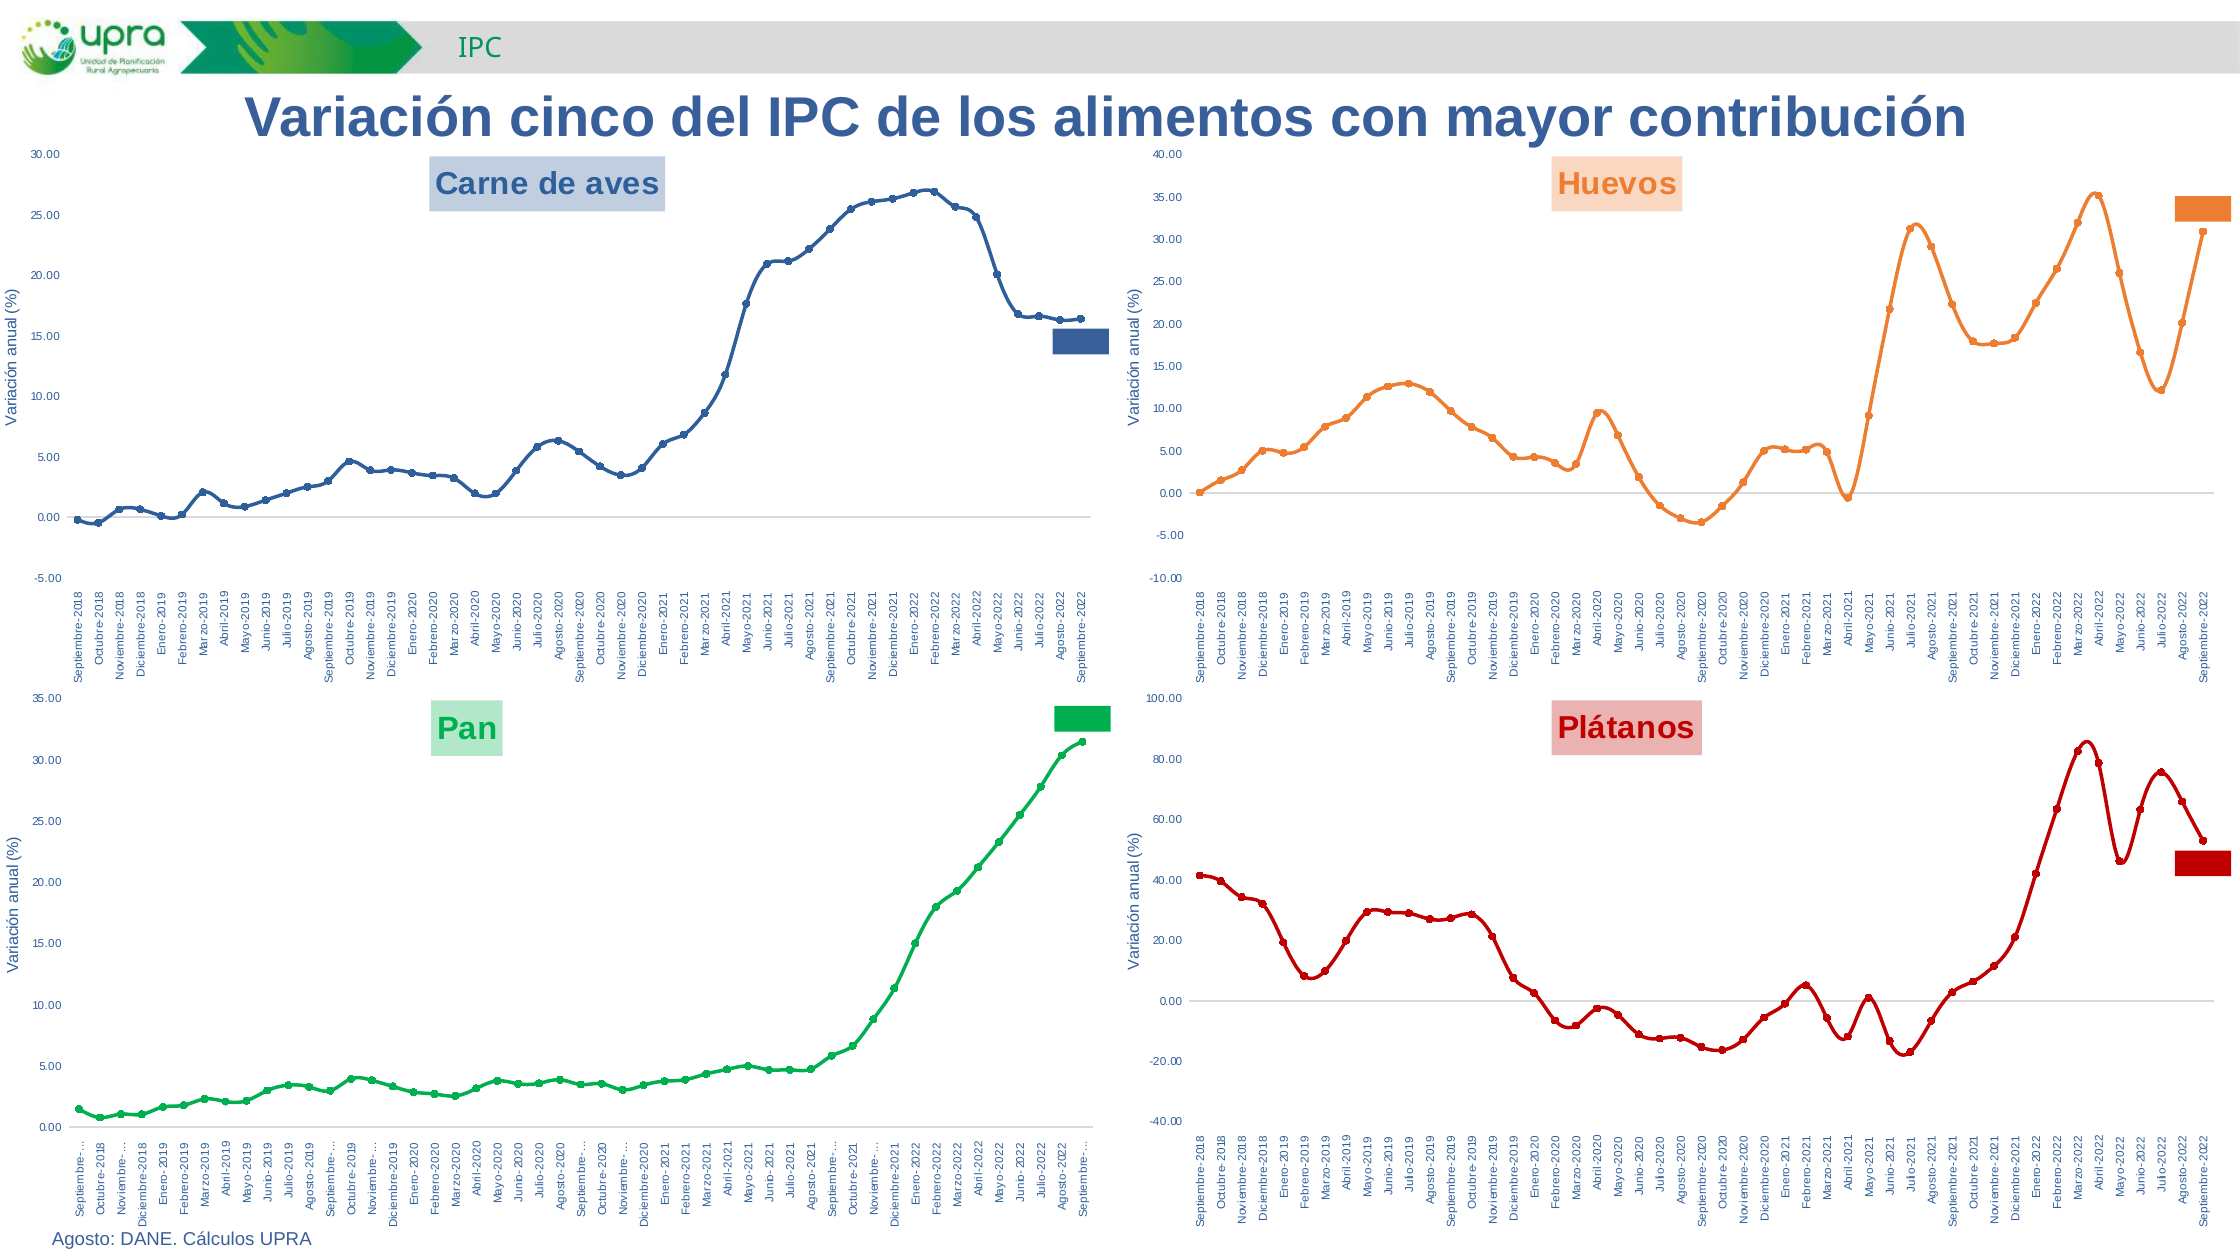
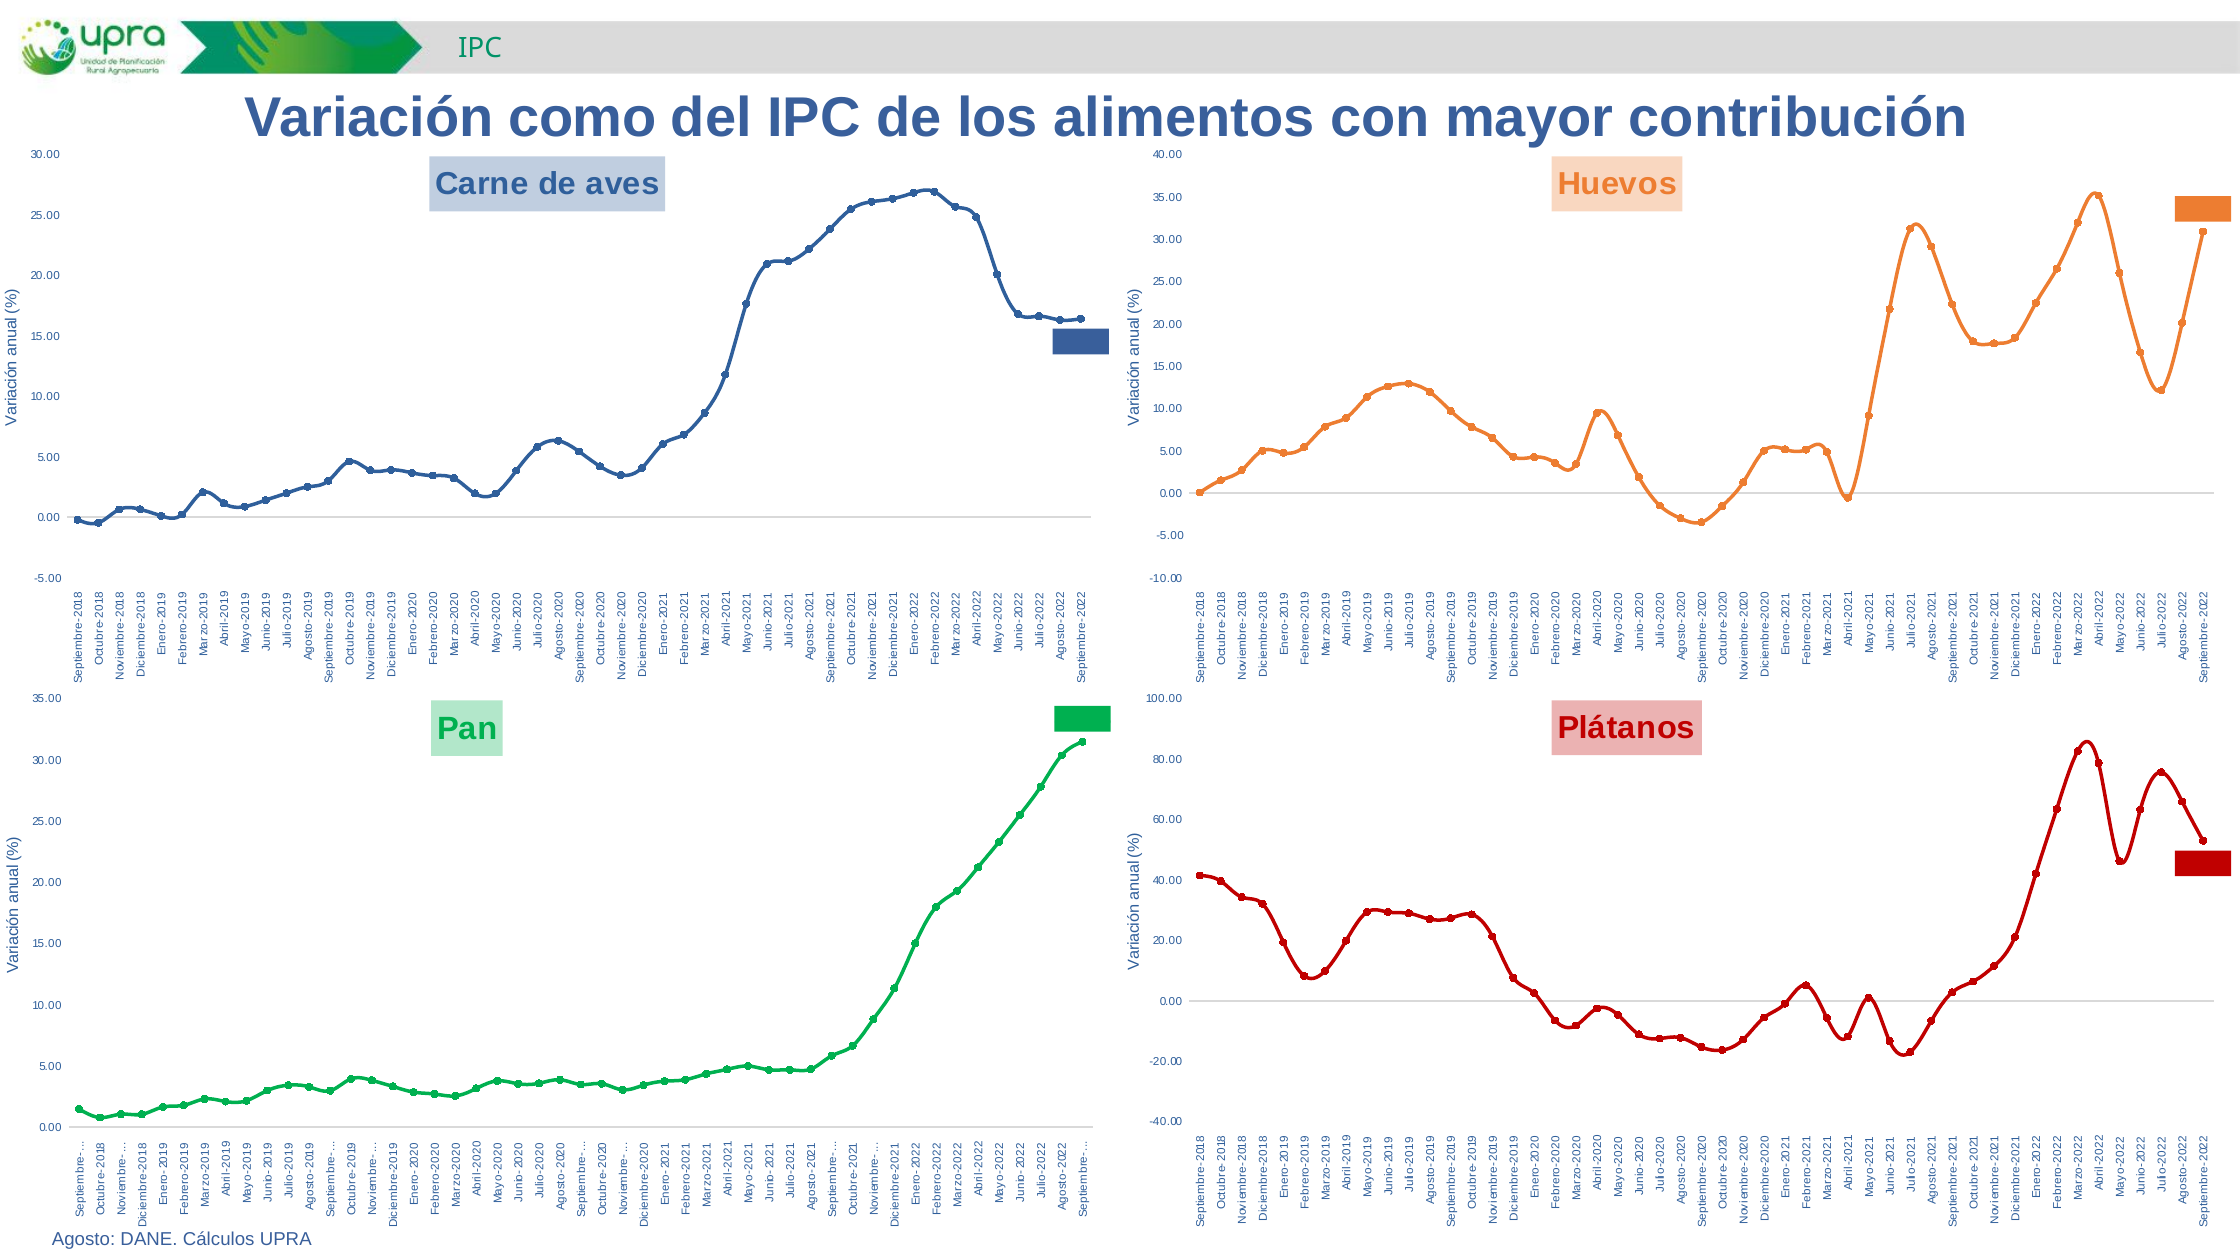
cinco: cinco -> como (583, 118)
